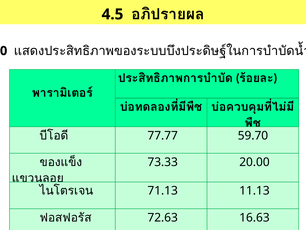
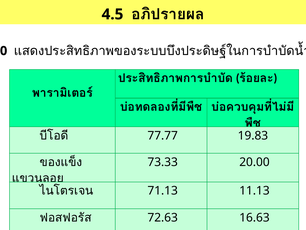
59.70: 59.70 -> 19.83 (253, 135)
